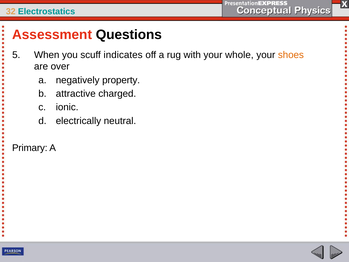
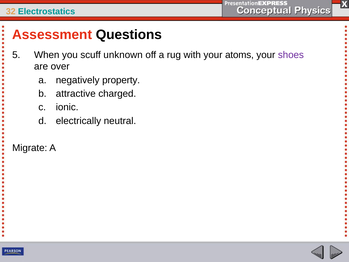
indicates: indicates -> unknown (123, 55)
whole: whole -> atoms (239, 55)
shoes colour: orange -> purple (291, 55)
Primary: Primary -> Migrate (30, 148)
